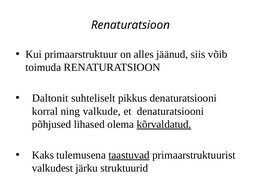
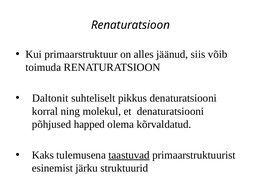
valkude: valkude -> molekul (102, 111)
lihased: lihased -> happed (89, 124)
kõrvaldatud underline: present -> none (164, 124)
valkudest: valkudest -> esinemist (52, 168)
